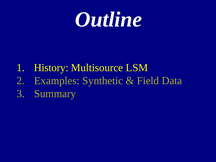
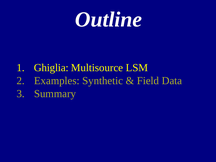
History: History -> Ghiglia (51, 68)
